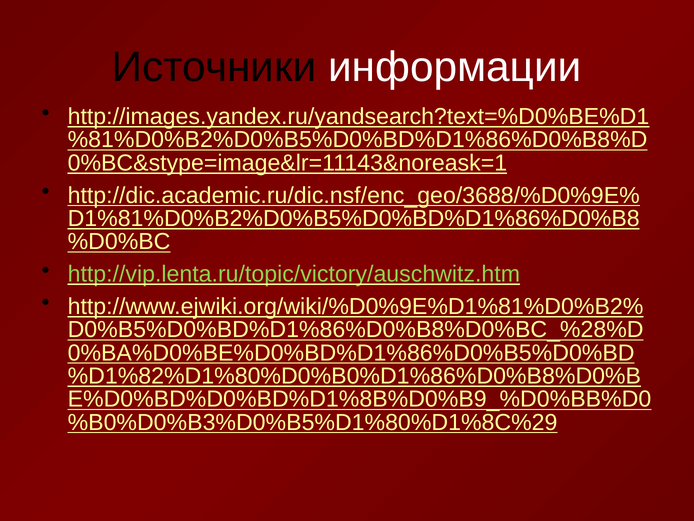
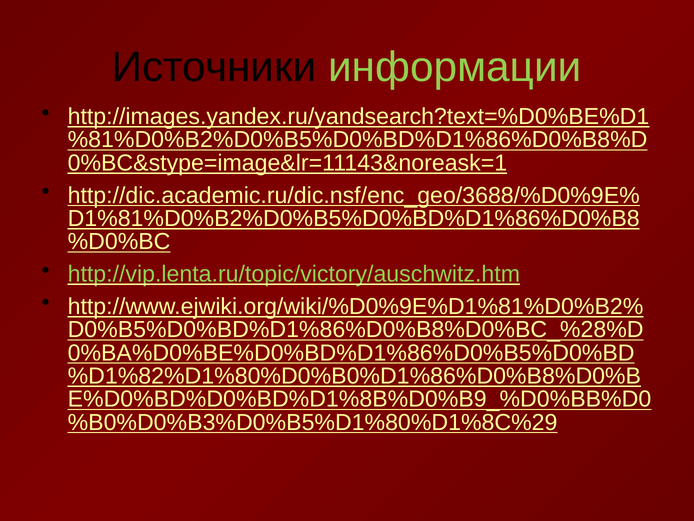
информации colour: white -> light green (455, 67)
